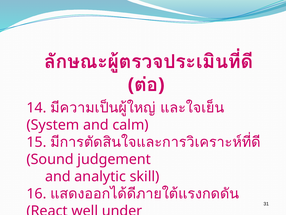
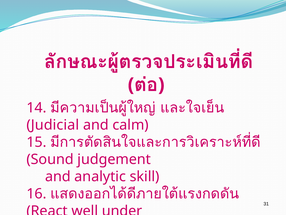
System: System -> Judicial (53, 125)
